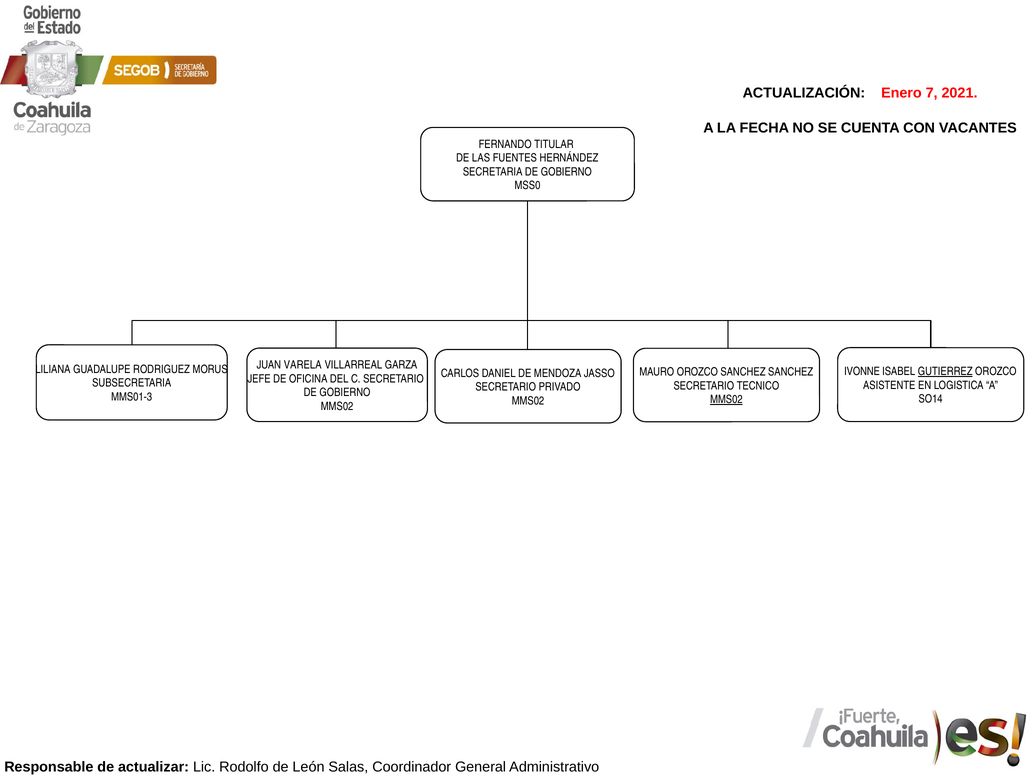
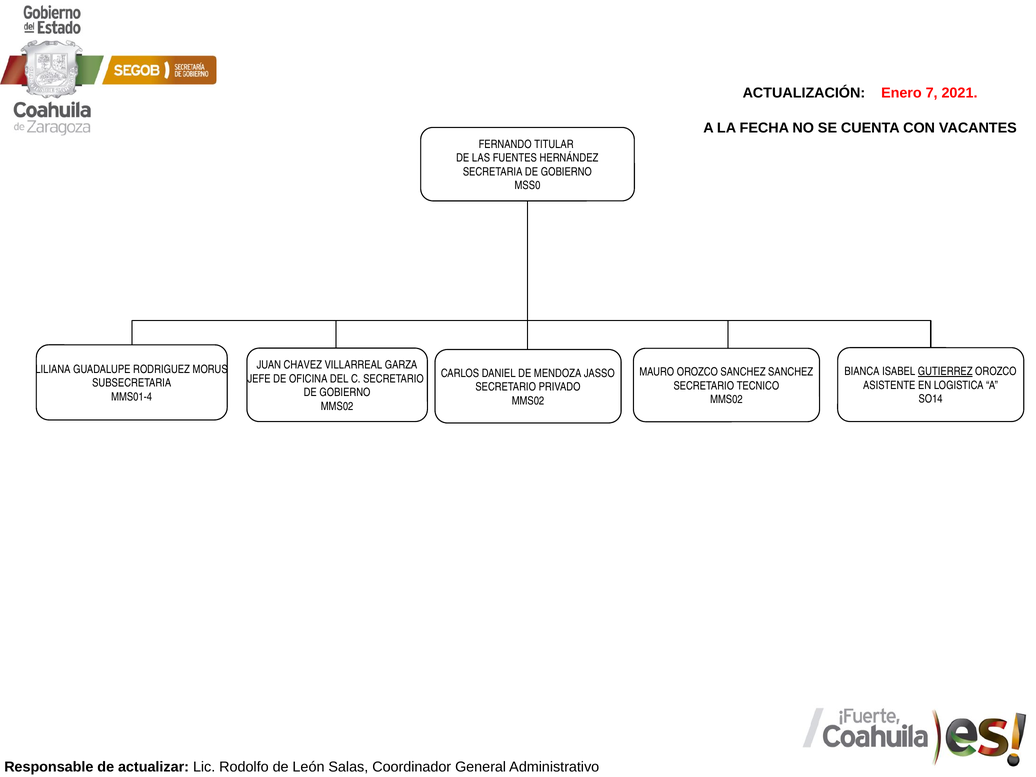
VARELA: VARELA -> CHAVEZ (303, 365)
IVONNE: IVONNE -> BIANCA (862, 372)
MMS01-3: MMS01-3 -> MMS01-4 (132, 397)
MMS02 underline: present -> none (726, 400)
